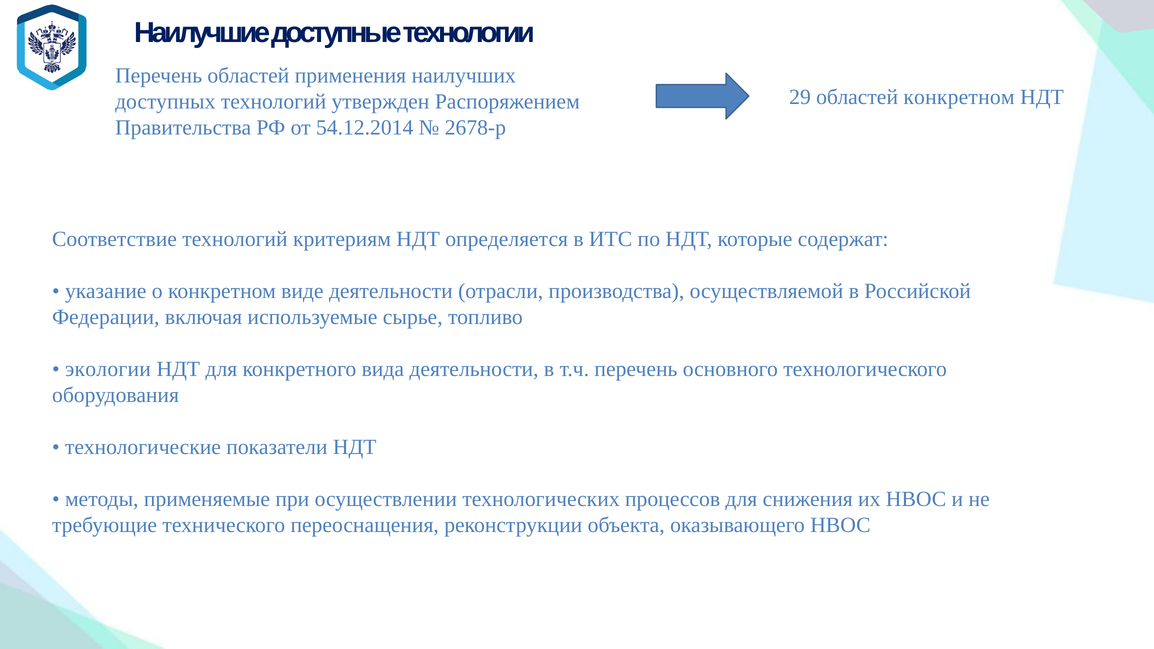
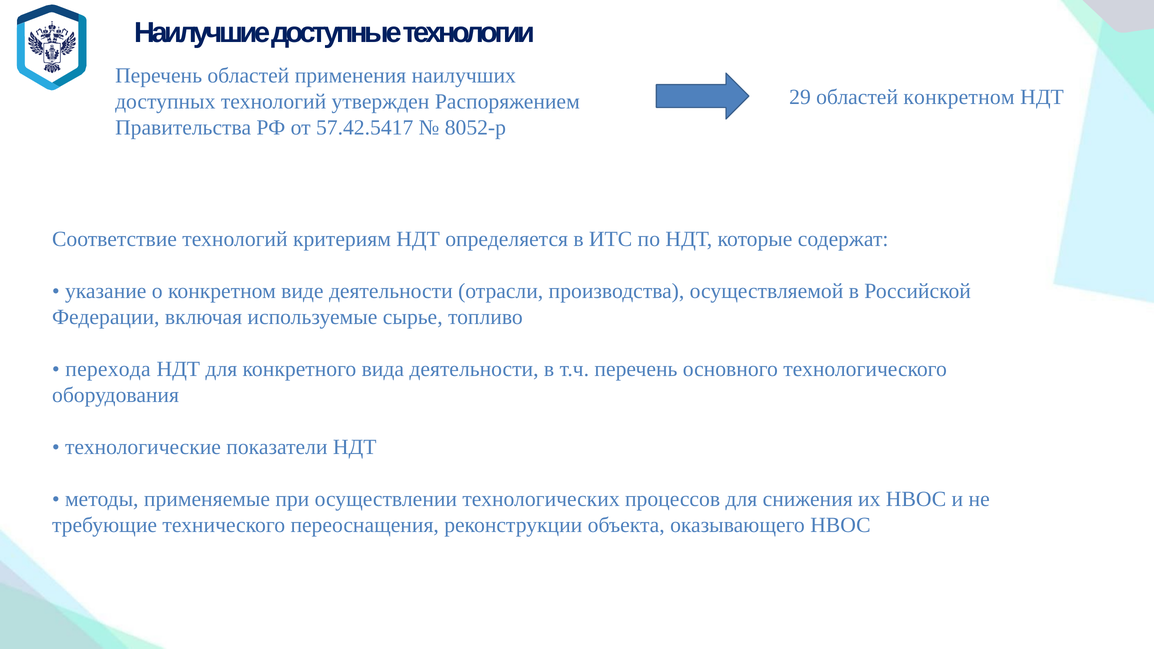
54.12.2014: 54.12.2014 -> 57.42.5417 (365, 128)
2678-р: 2678-р -> 8052-р (475, 128)
экологии: экологии -> перехода (108, 369)
